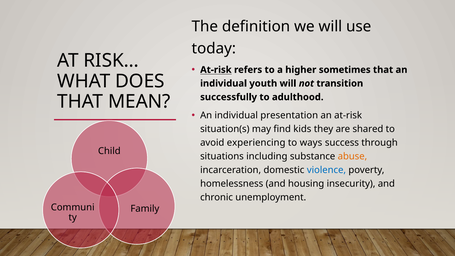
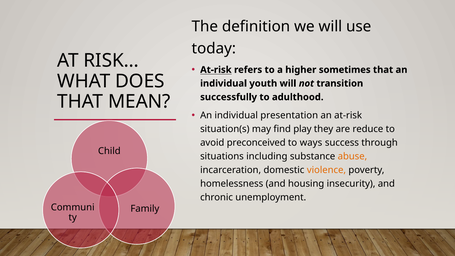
kids: kids -> play (302, 129)
shared: shared -> reduce (368, 129)
experiencing: experiencing -> preconceived (256, 143)
violence colour: blue -> orange (326, 170)
